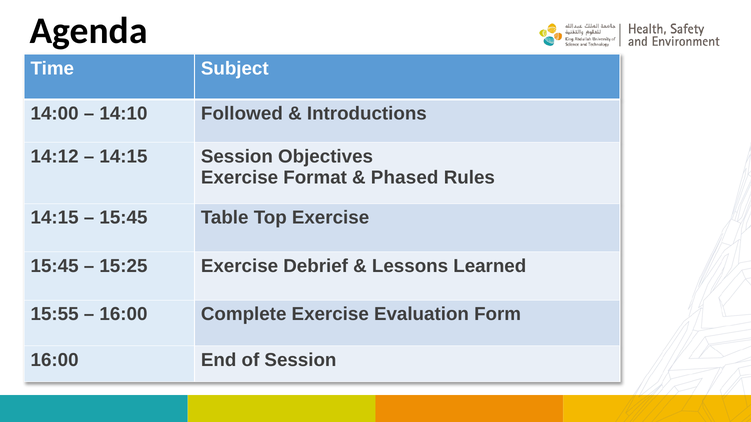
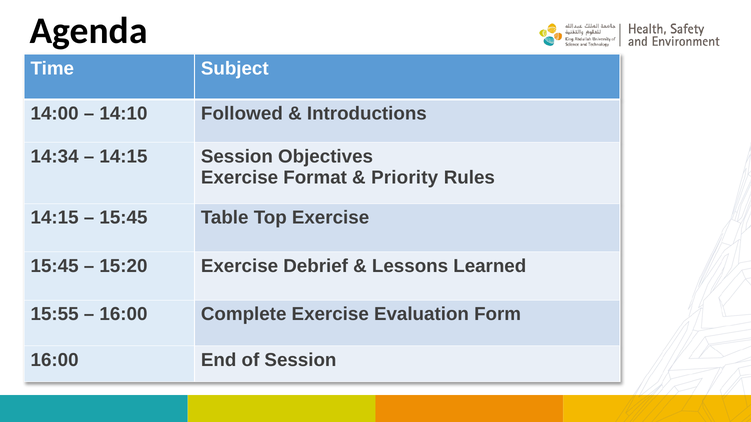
14:12: 14:12 -> 14:34 (55, 157)
Phased: Phased -> Priority (405, 178)
15:25: 15:25 -> 15:20 (123, 266)
